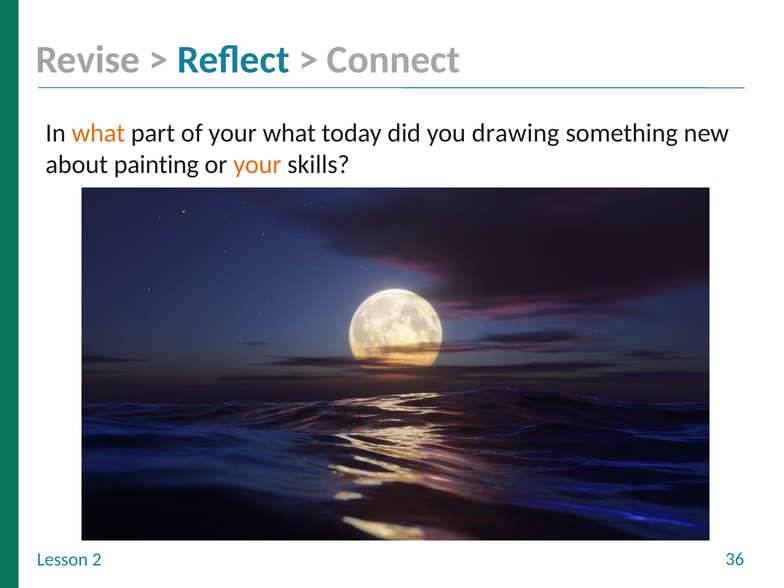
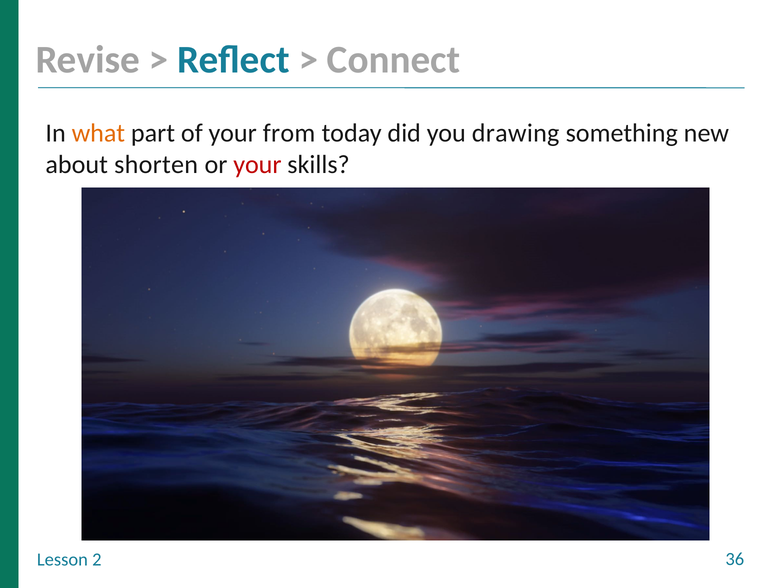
your what: what -> from (289, 133)
painting: painting -> shorten (156, 165)
your colour: orange -> red (257, 165)
